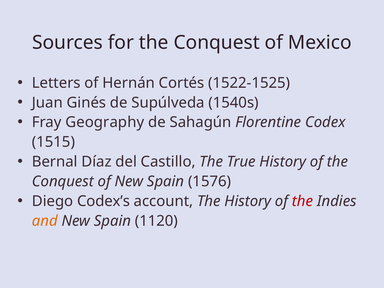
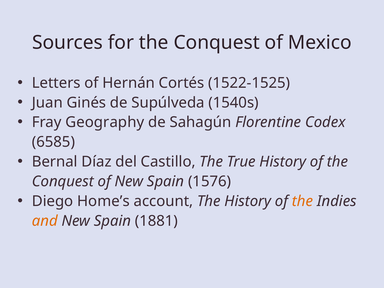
1515: 1515 -> 6585 (53, 142)
Codex’s: Codex’s -> Home’s (103, 201)
the colour: red -> orange (302, 201)
1120: 1120 -> 1881 (156, 221)
